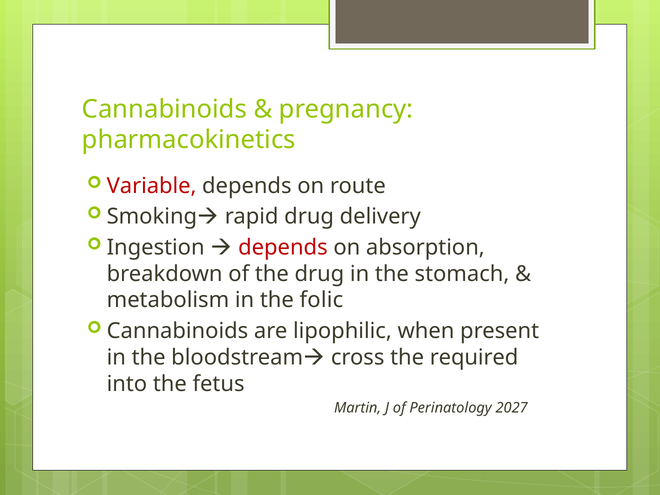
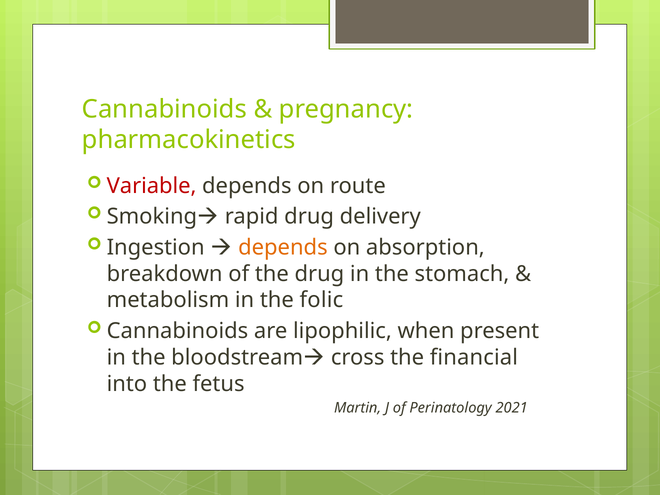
depends colour: red -> orange (283, 247)
required: required -> financial (474, 357)
2027: 2027 -> 2021 (512, 408)
